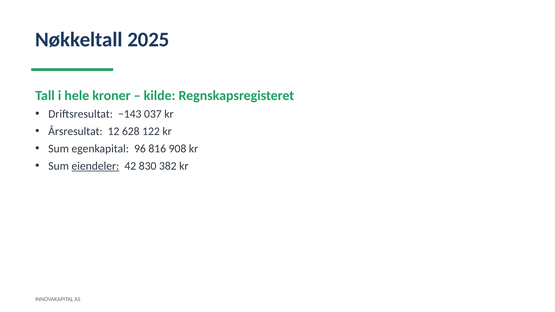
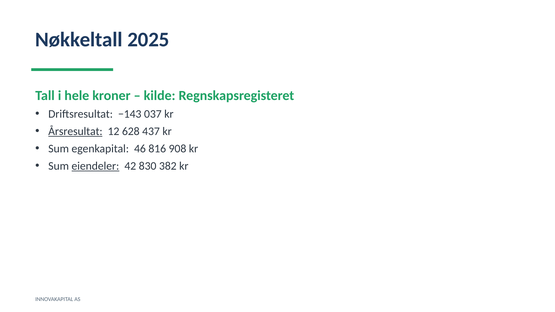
Årsresultat underline: none -> present (75, 131)
122: 122 -> 437 (151, 131)
96: 96 -> 46 (140, 149)
